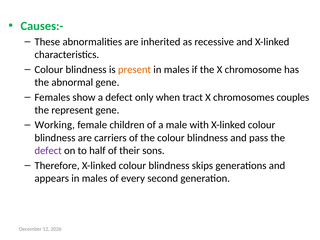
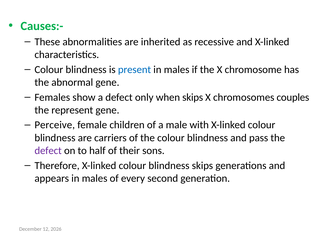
present colour: orange -> blue (135, 70)
when tract: tract -> skips (193, 97)
Working: Working -> Perceive (55, 125)
